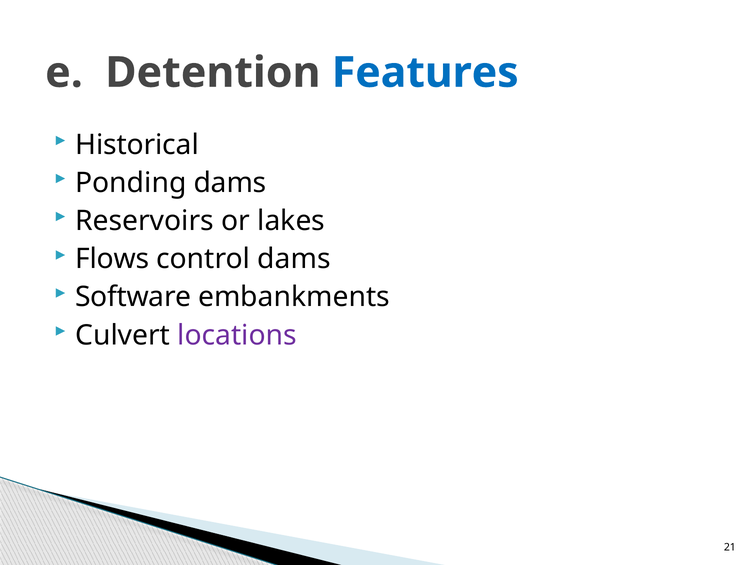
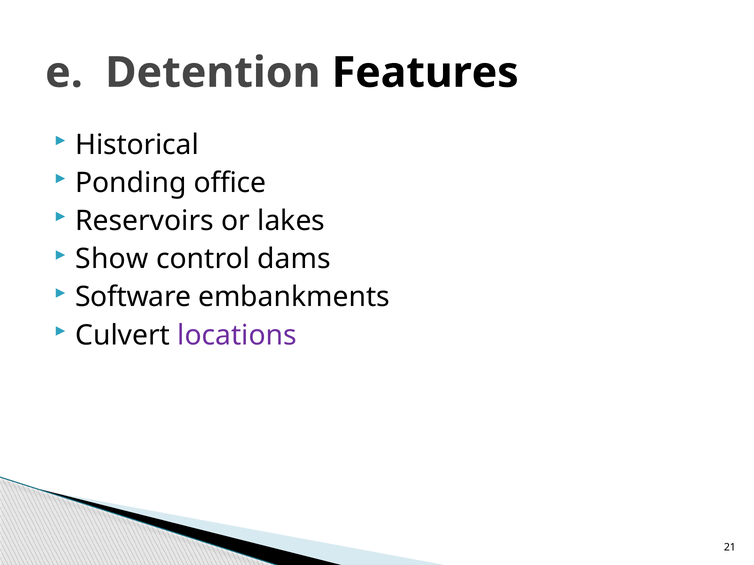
Features colour: blue -> black (425, 73)
Ponding dams: dams -> office (230, 183)
Flows: Flows -> Show (112, 259)
